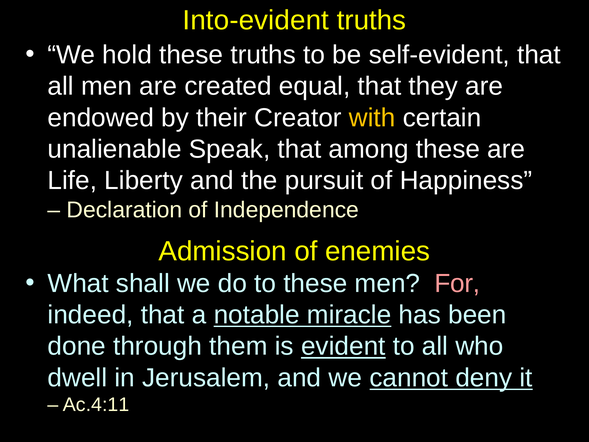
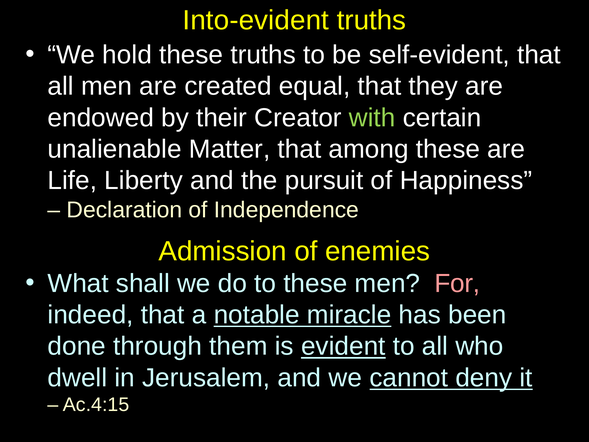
with colour: yellow -> light green (372, 118)
Speak: Speak -> Matter (230, 149)
Ac.4:11: Ac.4:11 -> Ac.4:15 (96, 405)
